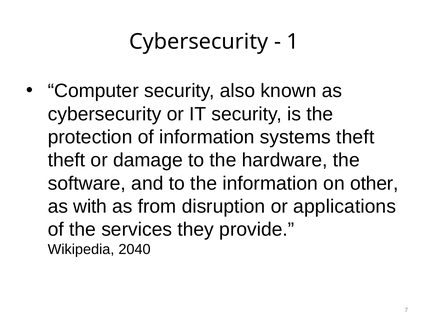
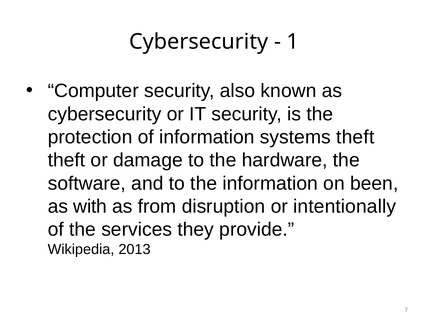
other: other -> been (374, 184)
applications: applications -> intentionally (345, 207)
2040: 2040 -> 2013 (135, 250)
